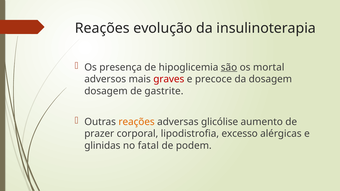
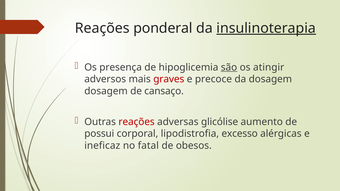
evolução: evolução -> ponderal (163, 28)
insulinoterapia underline: none -> present (266, 28)
mortal: mortal -> atingir (269, 67)
gastrite: gastrite -> cansaço (164, 91)
reações colour: orange -> red (137, 122)
prazer: prazer -> possui (99, 134)
glinidas: glinidas -> ineficaz (102, 146)
podem: podem -> obesos (194, 146)
